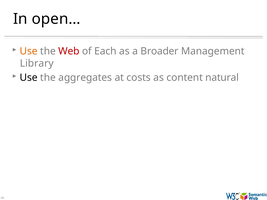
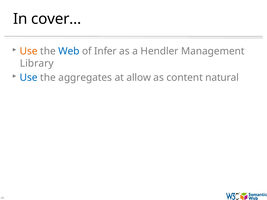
open…: open… -> cover… (56, 19)
Web colour: red -> blue (69, 51)
Each: Each -> Infer (105, 51)
Broader: Broader -> Hendler (160, 51)
Use colour: black -> blue (29, 78)
costs: costs -> allow (139, 78)
